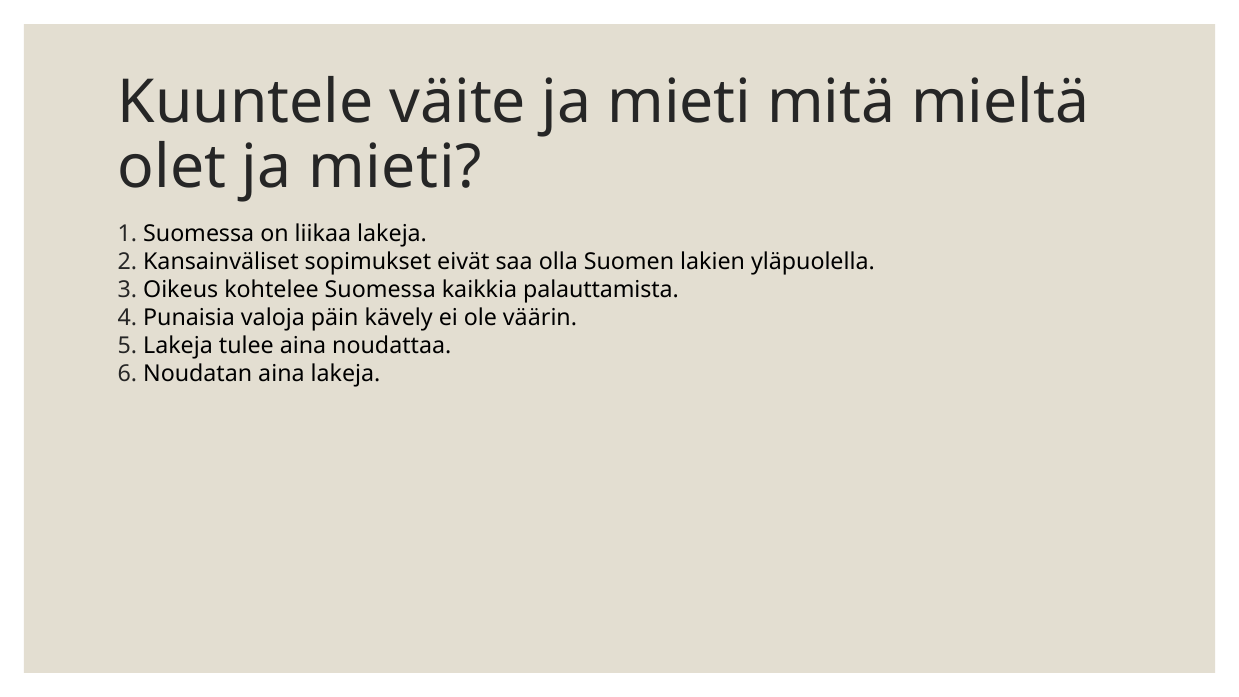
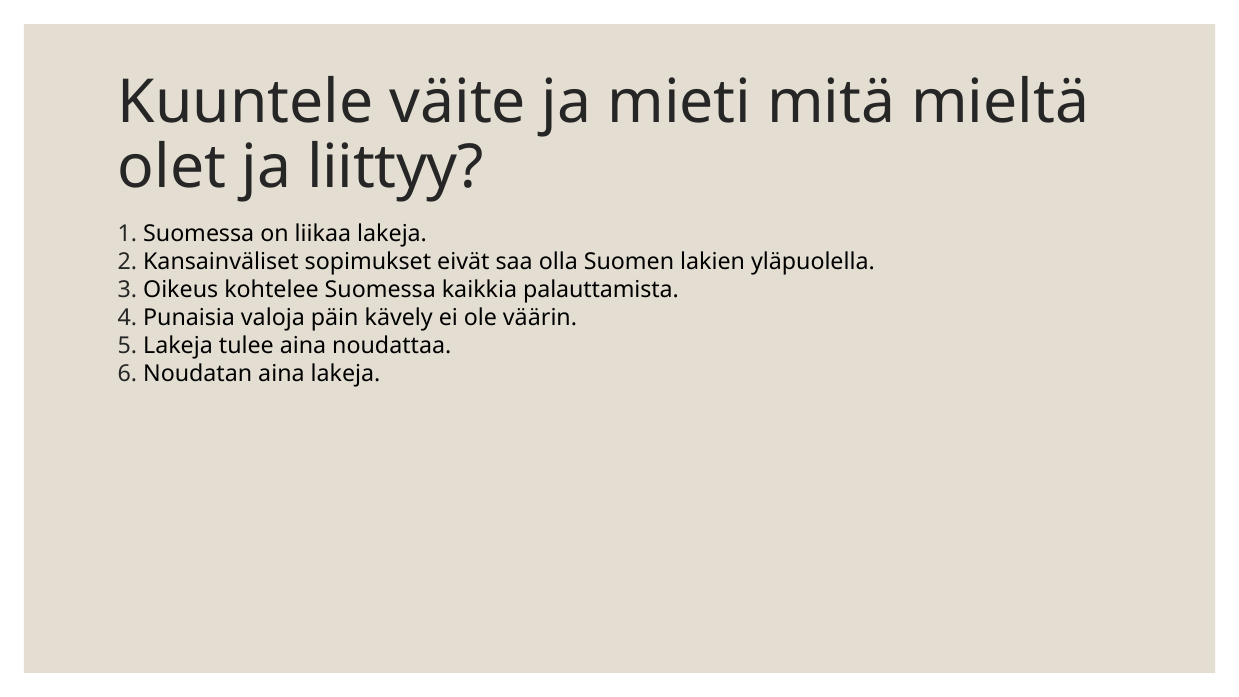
olet ja mieti: mieti -> liittyy (395, 168)
